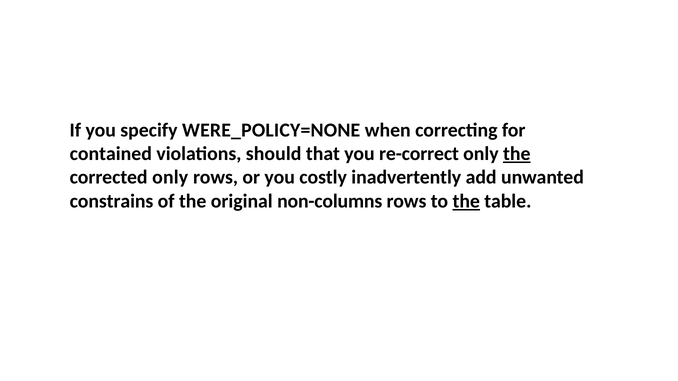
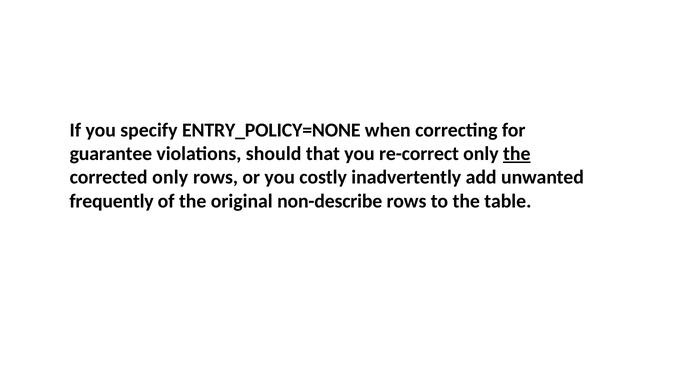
WERE_POLICY=NONE: WERE_POLICY=NONE -> ENTRY_POLICY=NONE (271, 130)
contained: contained -> guarantee (111, 154)
constrains: constrains -> frequently (112, 201)
non-columns: non-columns -> non-describe (330, 201)
the underline: present -> none (466, 201)
